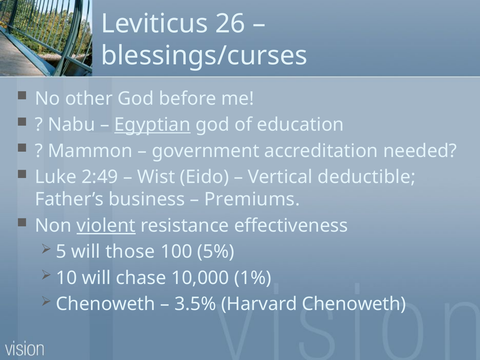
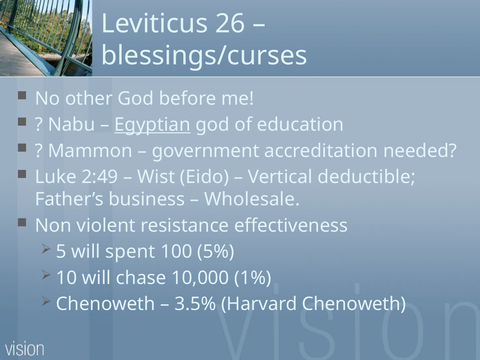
Premiums: Premiums -> Wholesale (252, 199)
violent underline: present -> none (106, 226)
those: those -> spent (130, 252)
